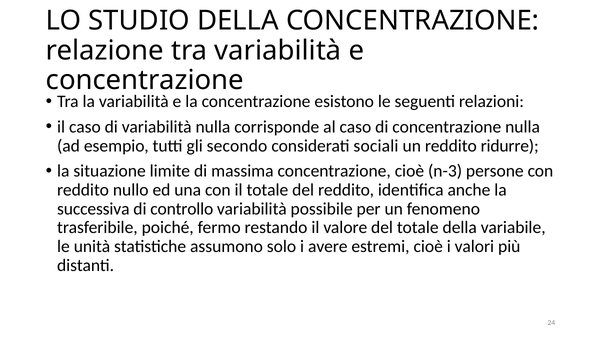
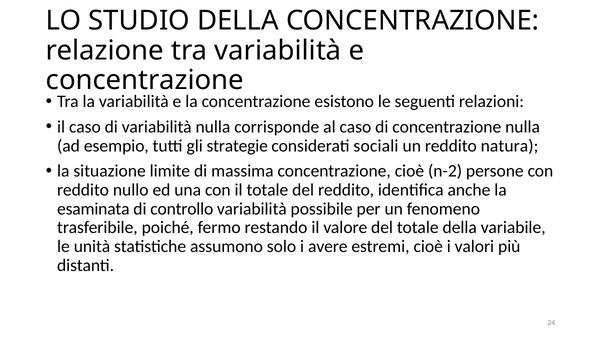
secondo: secondo -> strategie (237, 146)
ridurre: ridurre -> natura (510, 146)
n-3: n-3 -> n-2 (445, 171)
successiva: successiva -> esaminata (93, 209)
